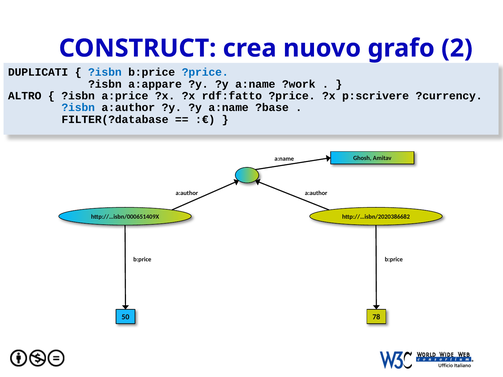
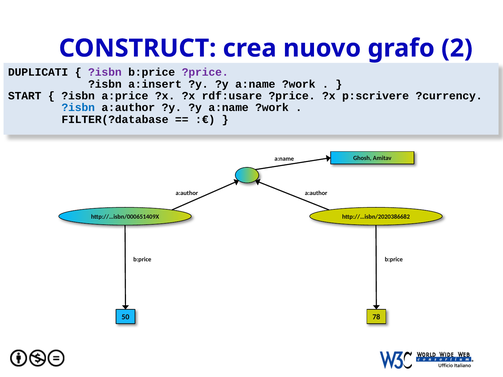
?isbn colour: blue -> purple (105, 72)
?price colour: blue -> purple (205, 72)
a:appare: a:appare -> a:insert (155, 84)
ALTRO: ALTRO -> START (25, 96)
rdf:fatto: rdf:fatto -> rdf:usare (232, 96)
?base: ?base -> ?work (272, 108)
